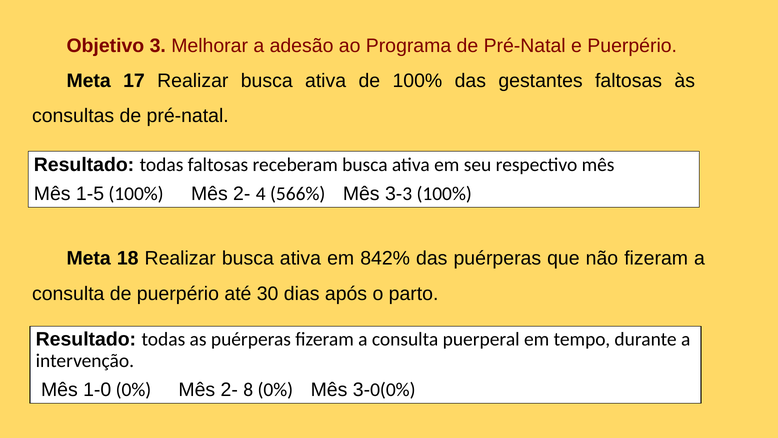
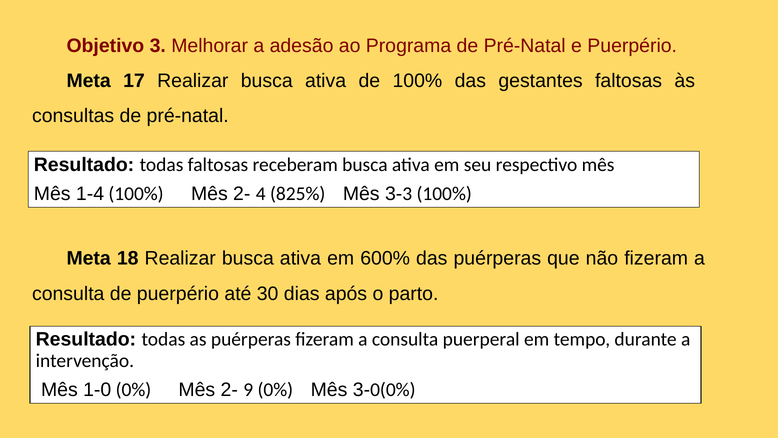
1-5: 1-5 -> 1-4 (90, 194)
566%: 566% -> 825% (298, 194)
842%: 842% -> 600% (385, 258)
8: 8 -> 9 (248, 389)
